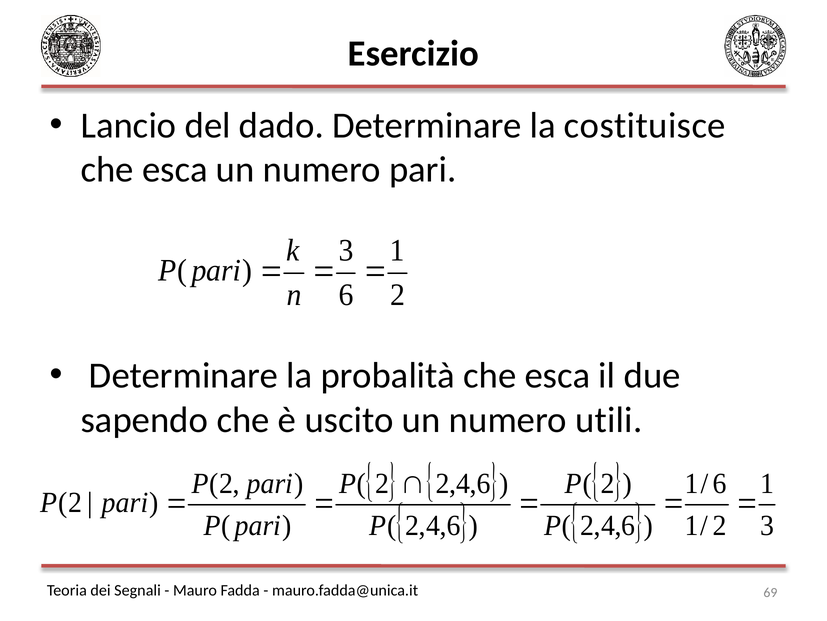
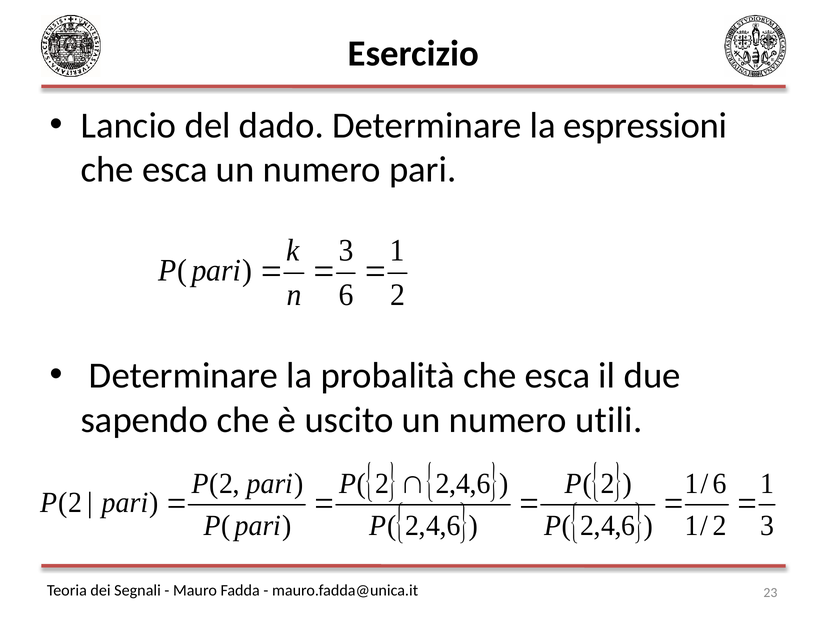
costituisce: costituisce -> espressioni (645, 125)
69: 69 -> 23 (770, 592)
